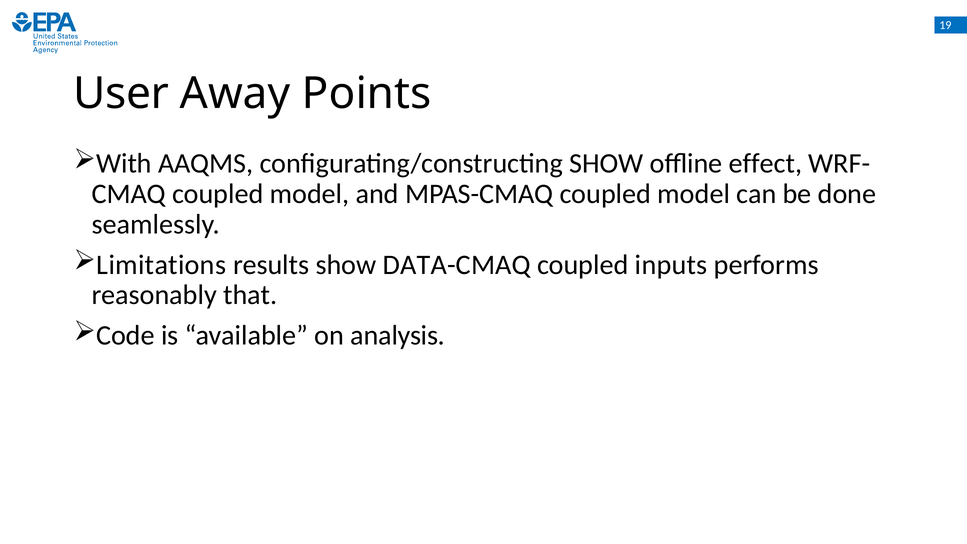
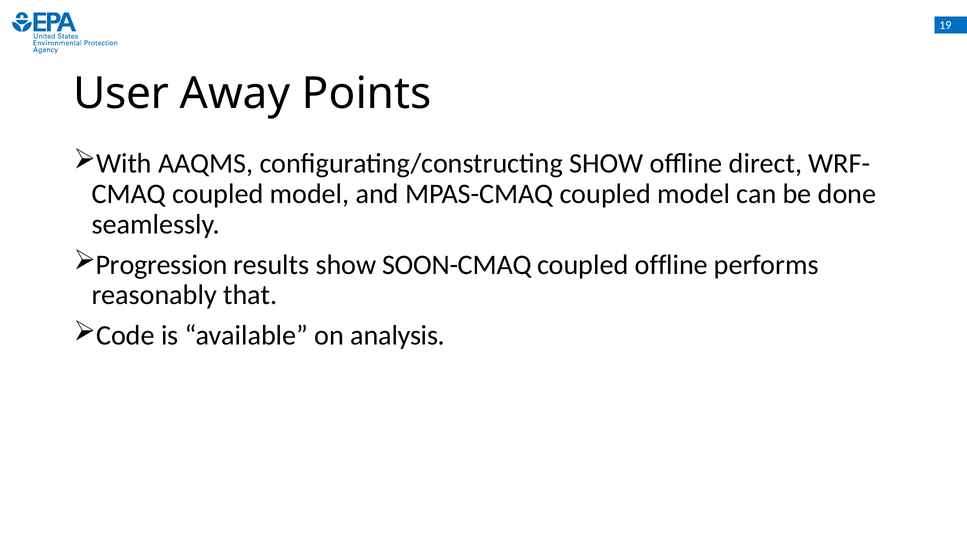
effect: effect -> direct (765, 163)
Limitations: Limitations -> Progression (162, 265)
DATA-CMAQ: DATA-CMAQ -> SOON-CMAQ (457, 265)
coupled inputs: inputs -> offline (671, 265)
